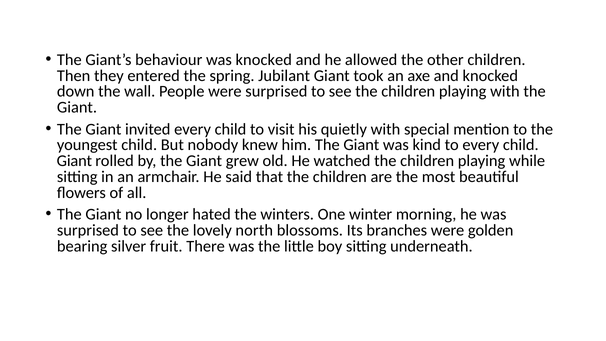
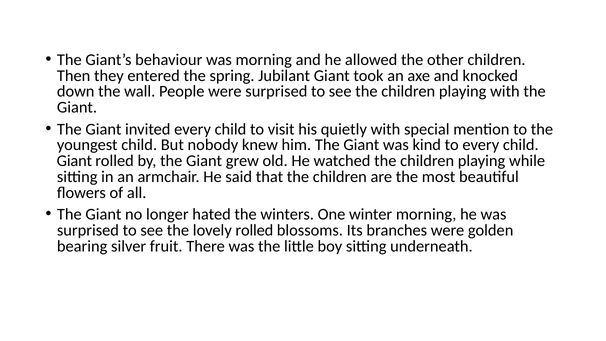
was knocked: knocked -> morning (264, 60)
lovely north: north -> rolled (254, 230)
